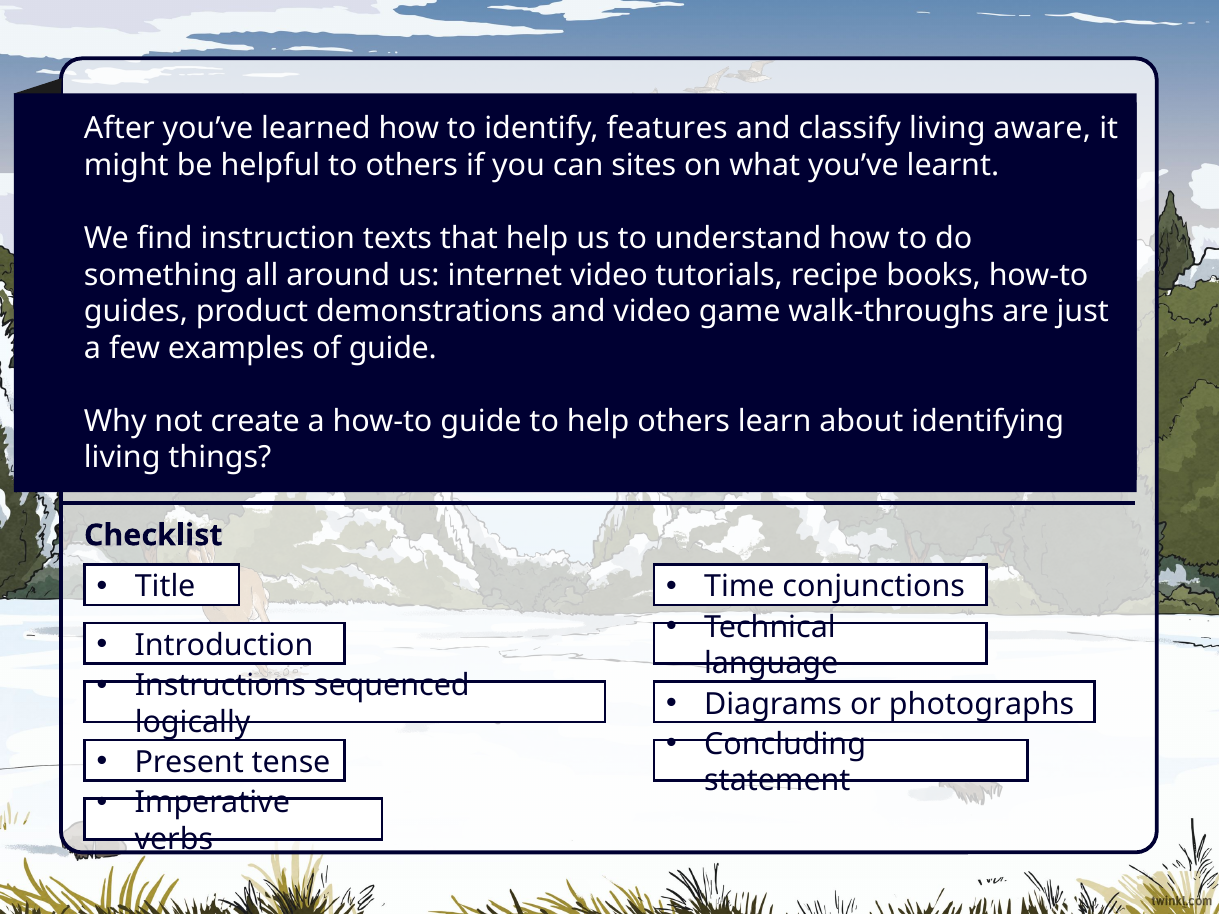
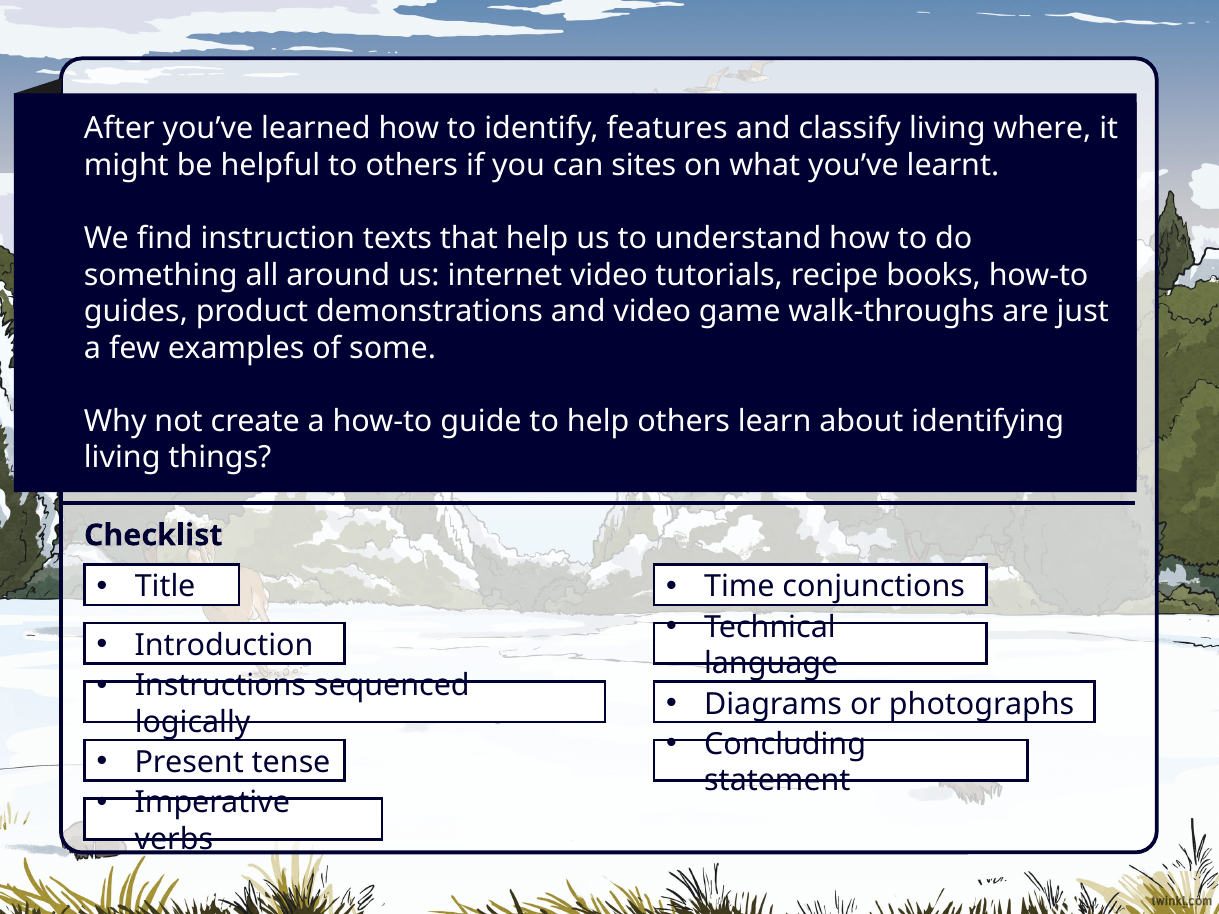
aware: aware -> where (1042, 129)
of guide: guide -> some (393, 348)
